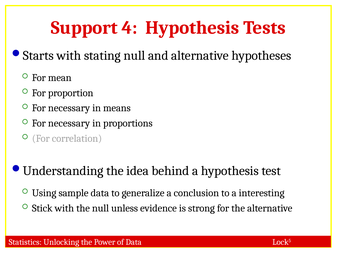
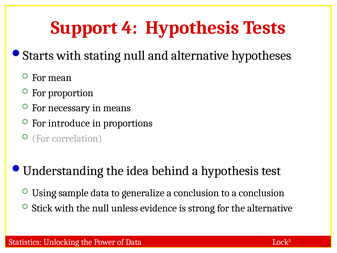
necessary: necessary -> introduce (69, 123)
to a interesting: interesting -> conclusion (262, 193)
